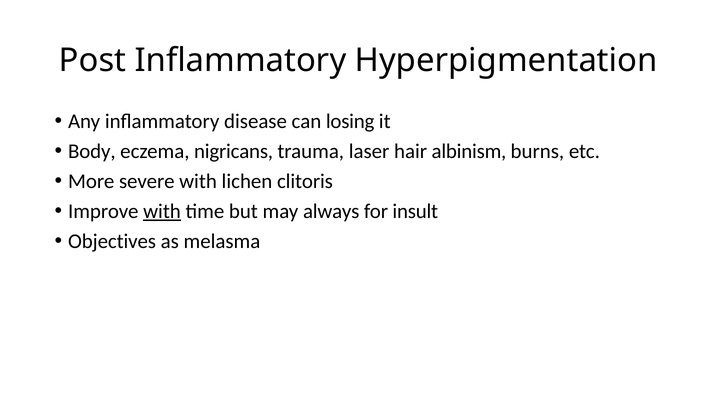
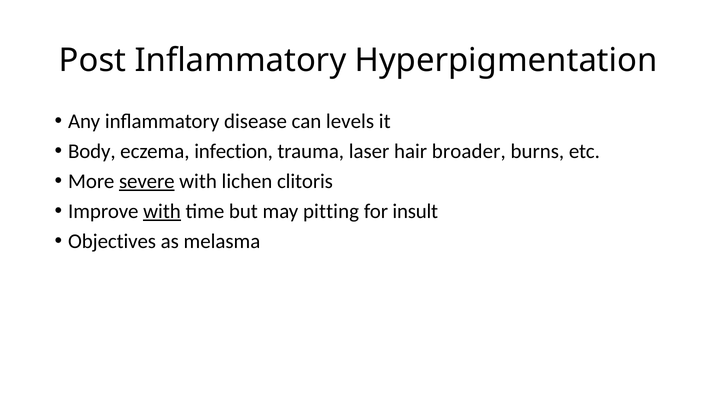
losing: losing -> levels (350, 121)
nigricans: nigricans -> infection (234, 151)
albinism: albinism -> broader (469, 151)
severe underline: none -> present (147, 181)
always: always -> pitting (331, 211)
